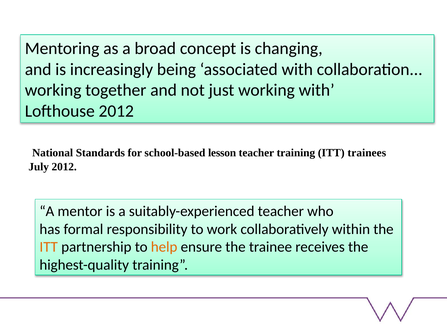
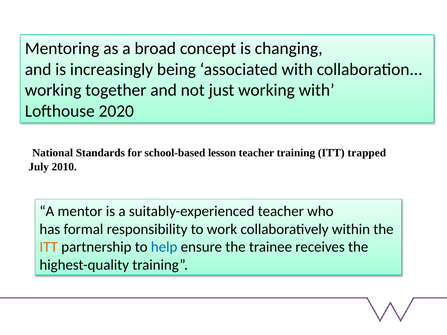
Lofthouse 2012: 2012 -> 2020 (116, 111)
trainees: trainees -> trapped (367, 153)
July 2012: 2012 -> 2010 (64, 167)
help colour: orange -> blue (164, 247)
